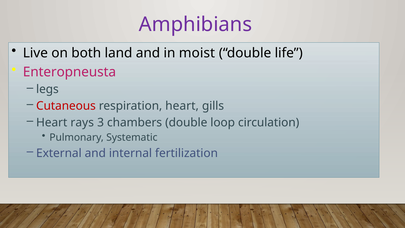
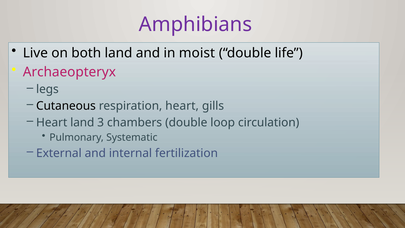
Enteropneusta: Enteropneusta -> Archaeopteryx (69, 72)
Cutaneous colour: red -> black (66, 106)
Heart rays: rays -> land (82, 122)
